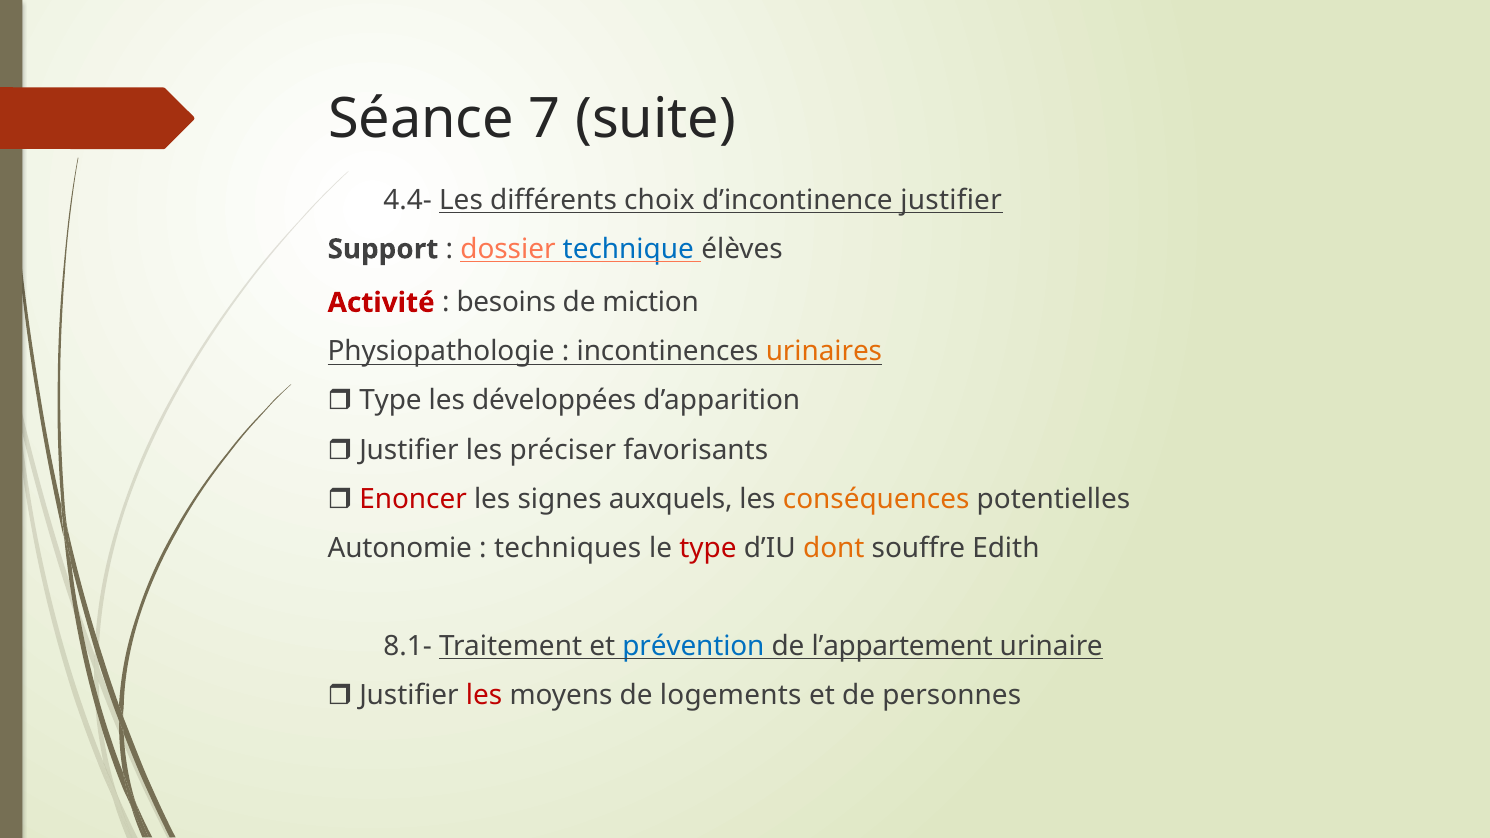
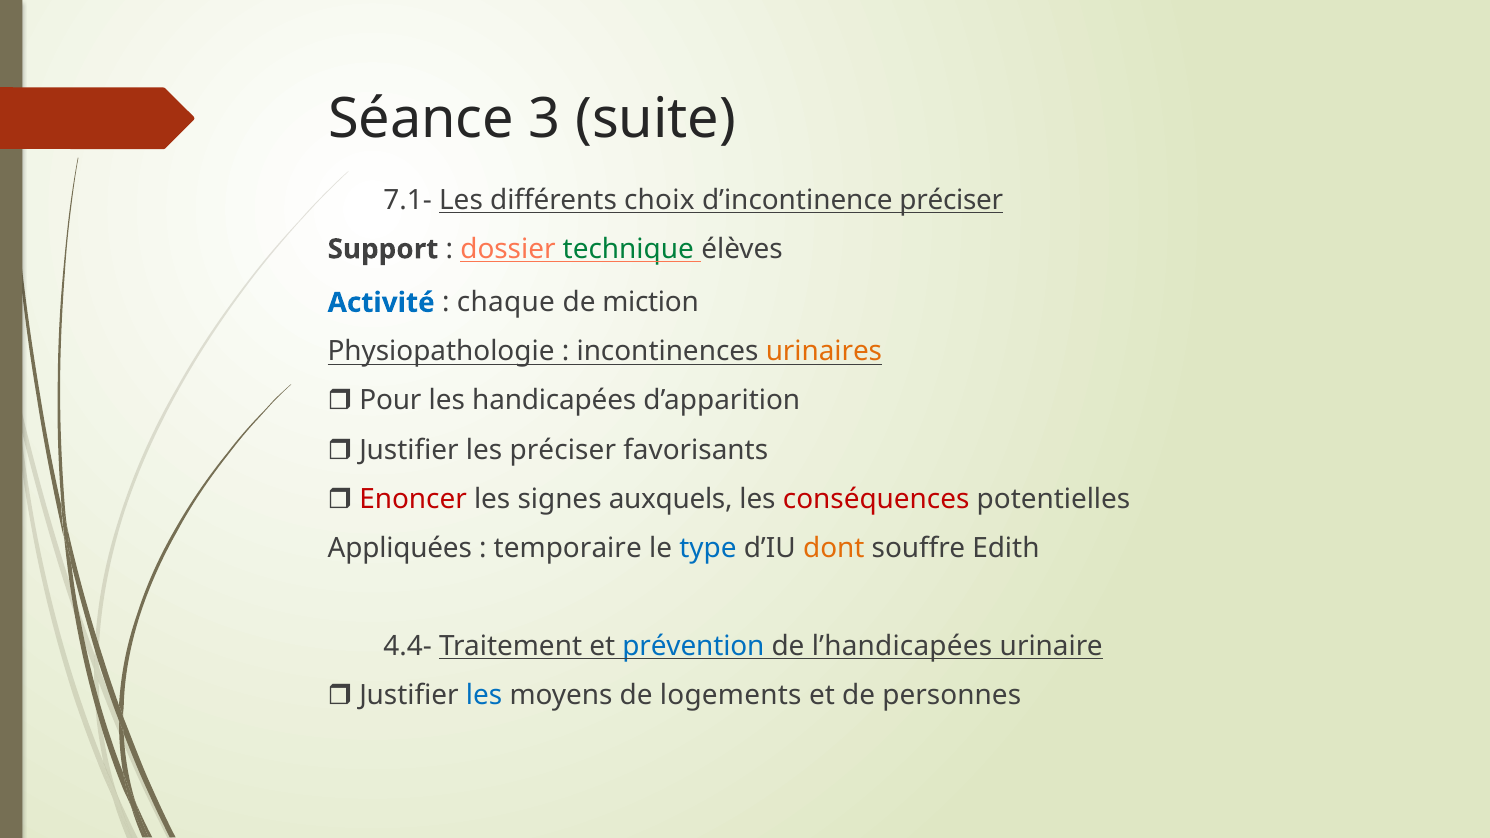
7: 7 -> 3 (545, 119)
4.4-: 4.4- -> 7.1- (408, 200)
d’incontinence justifier: justifier -> préciser (951, 200)
technique colour: blue -> green (628, 249)
Activité colour: red -> blue (381, 303)
besoins: besoins -> chaque (506, 303)
Type: Type -> Pour (390, 401)
développées: développées -> handicapées (554, 401)
conséquences colour: orange -> red (876, 499)
Autonomie: Autonomie -> Appliquées (400, 548)
techniques: techniques -> temporaire (568, 548)
type colour: red -> blue (708, 548)
8.1-: 8.1- -> 4.4- (408, 646)
l’appartement: l’appartement -> l’handicapées (902, 646)
les colour: red -> blue (484, 695)
